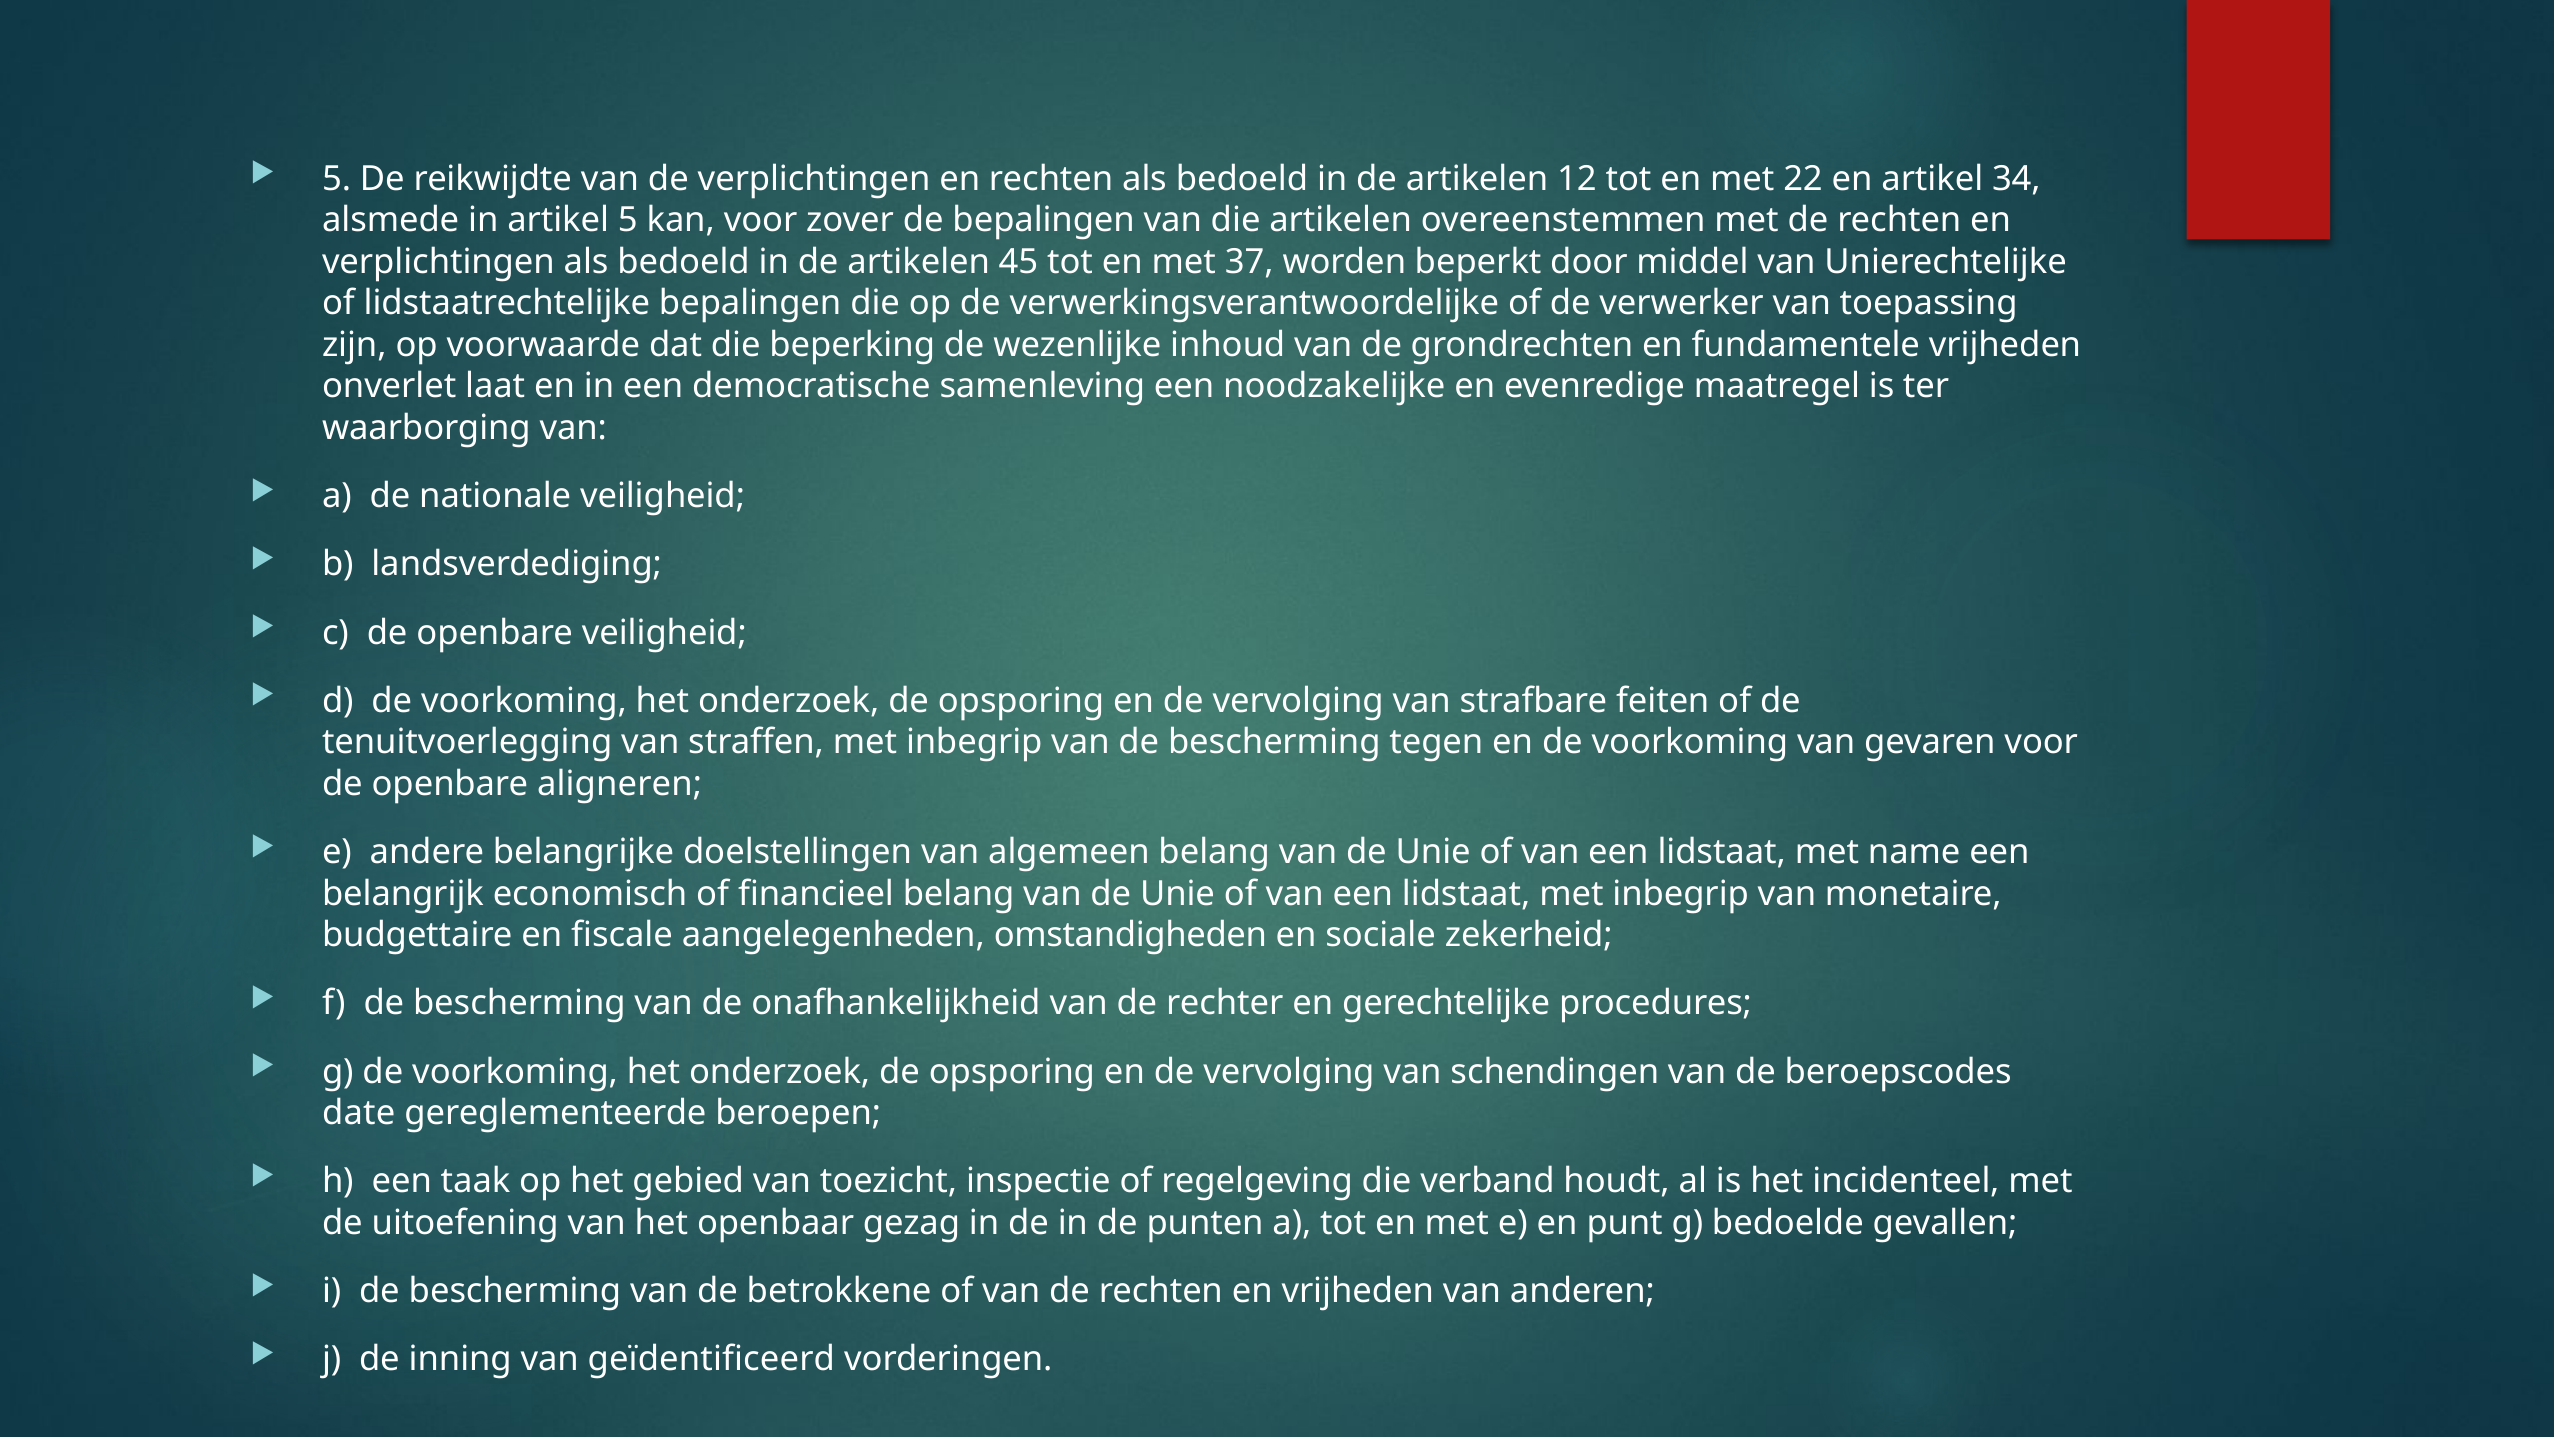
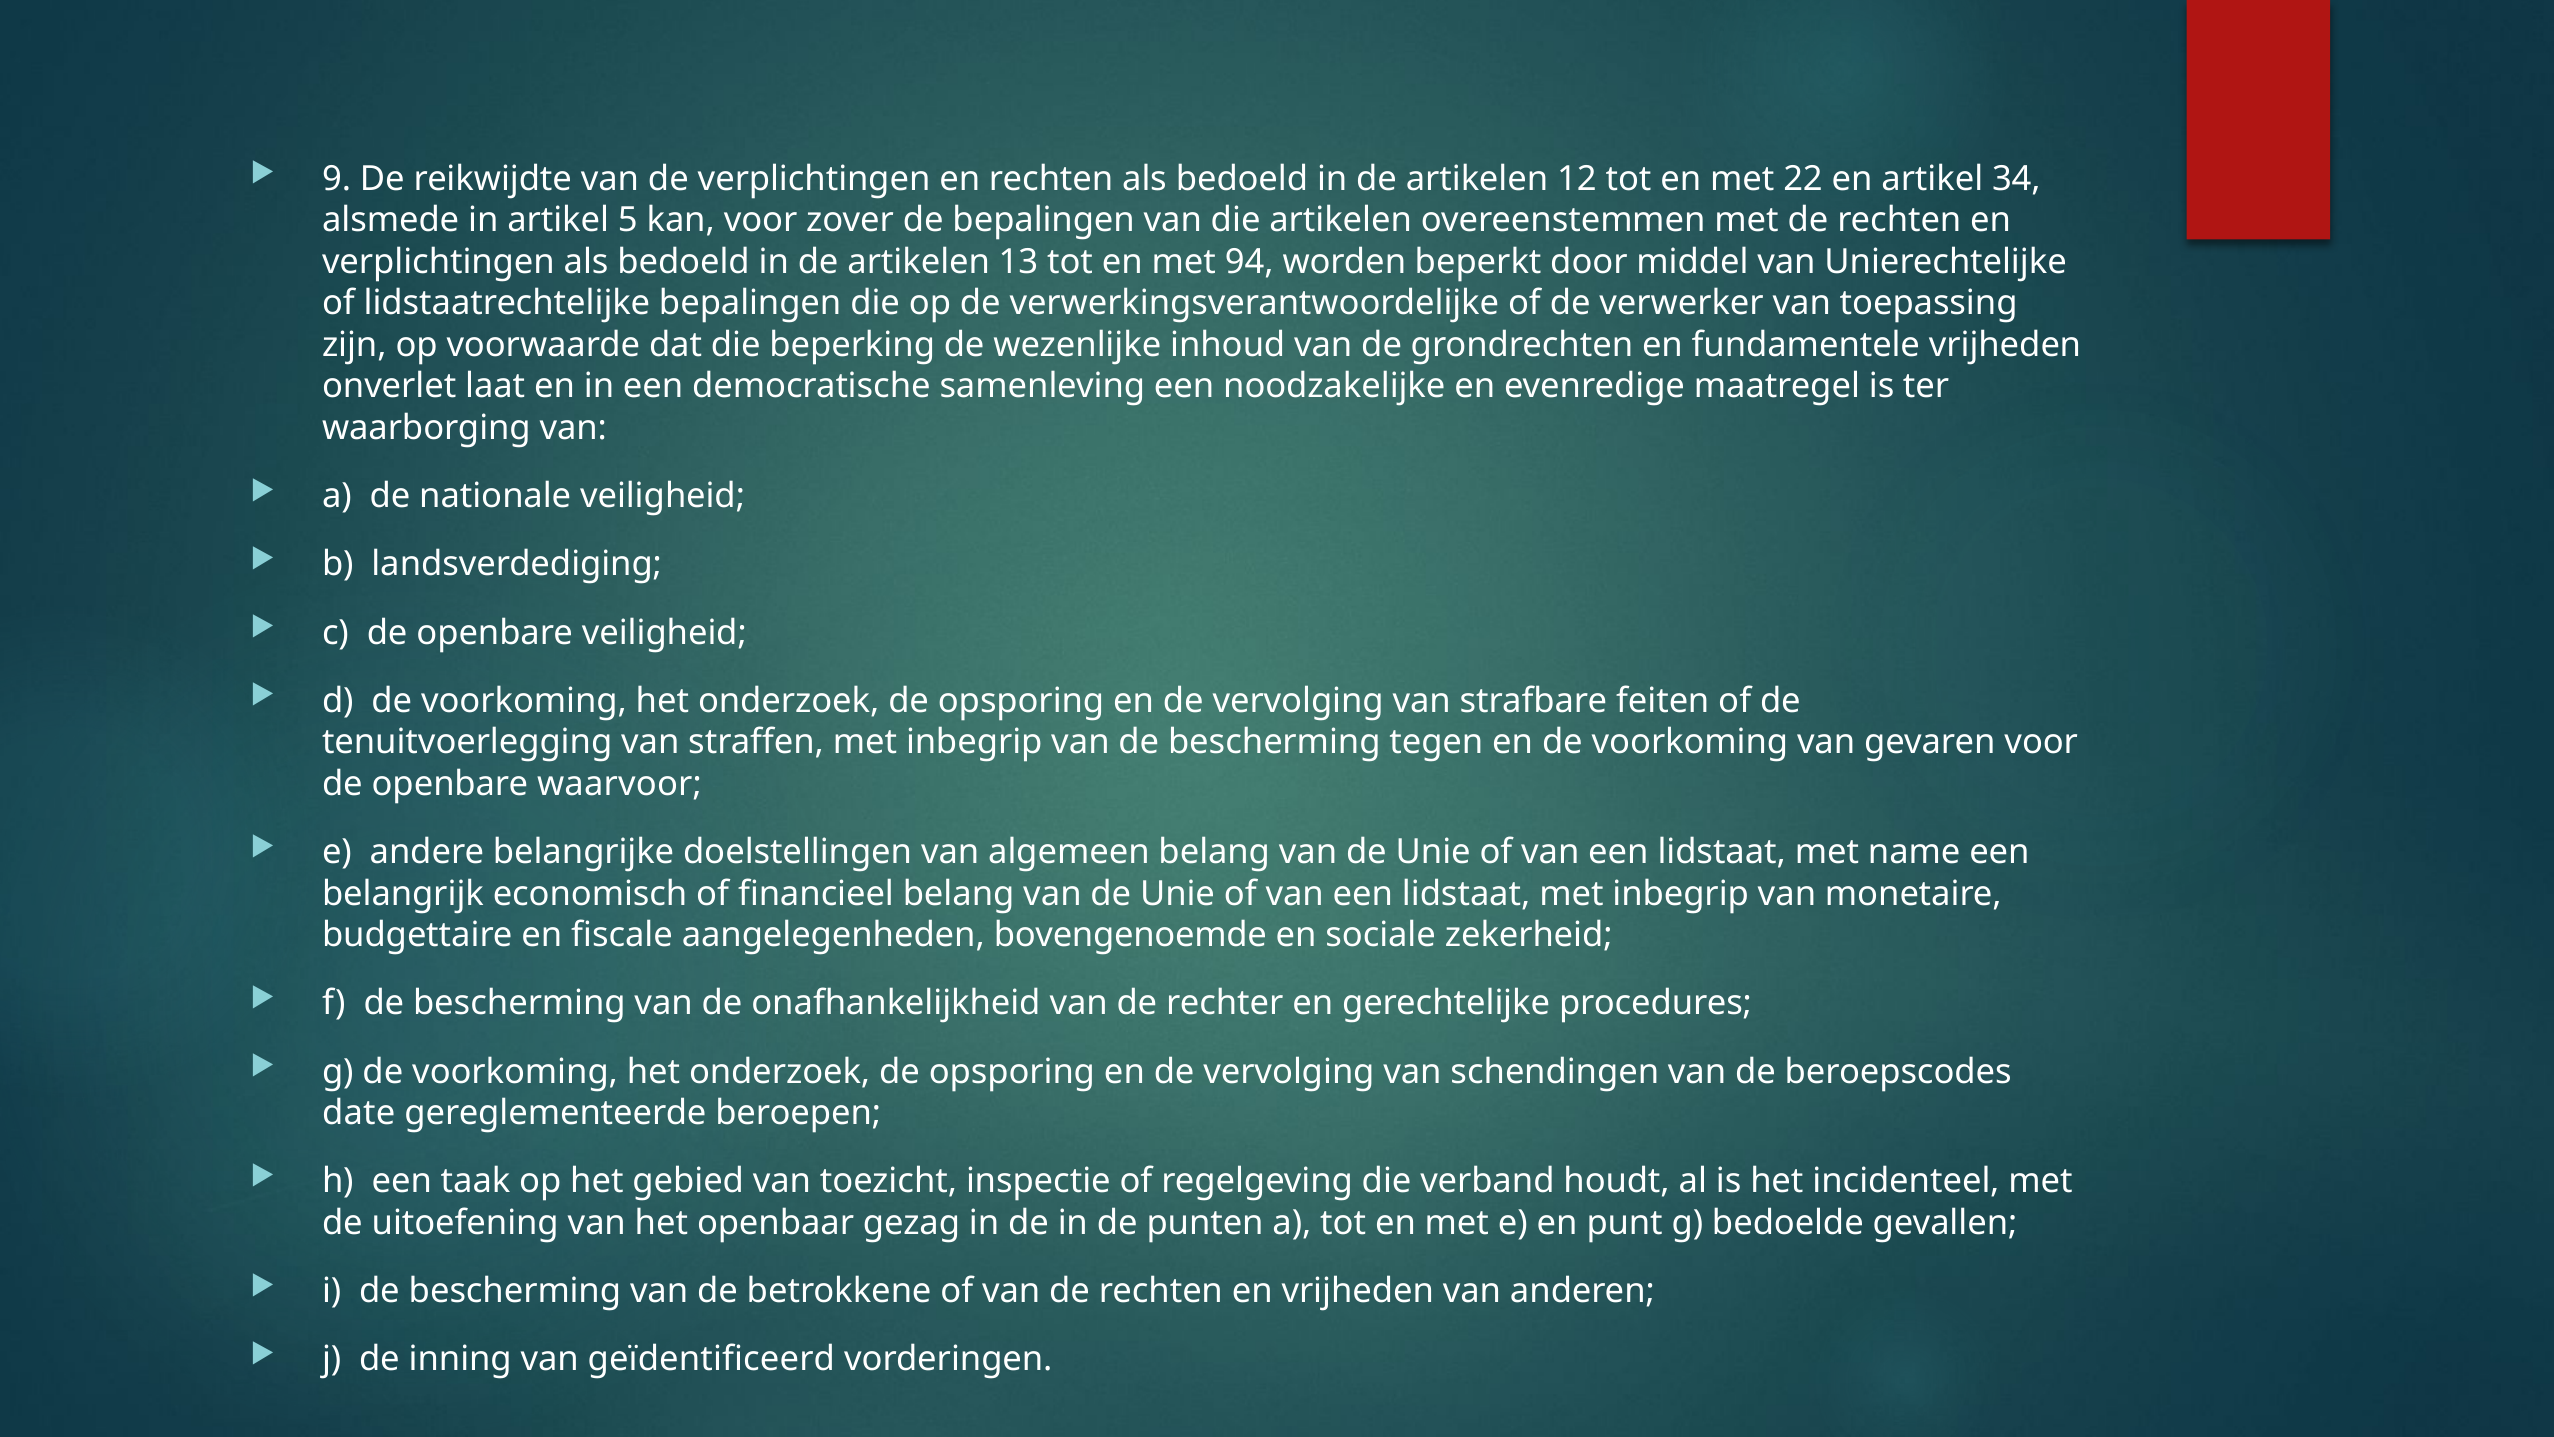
5: 5 -> 9 (337, 179)
45: 45 -> 13 (1018, 262)
37: 37 -> 94 (1249, 262)
aligneren: aligneren -> waarvoor (620, 784)
omstandigheden: omstandigheden -> bovengenoemde (1130, 935)
